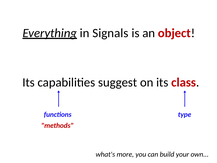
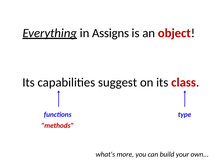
Signals: Signals -> Assigns (111, 33)
